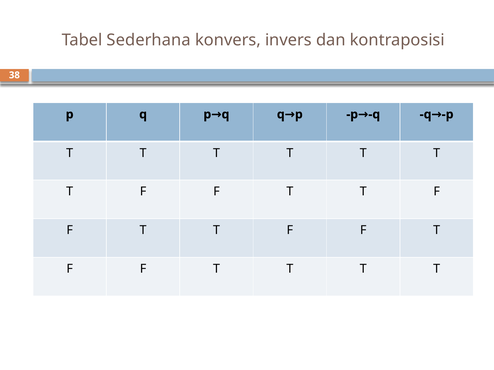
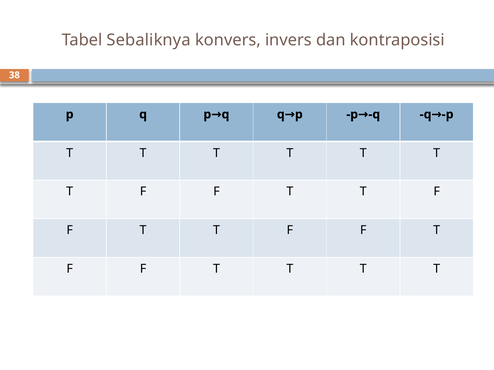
Sederhana: Sederhana -> Sebaliknya (149, 40)
